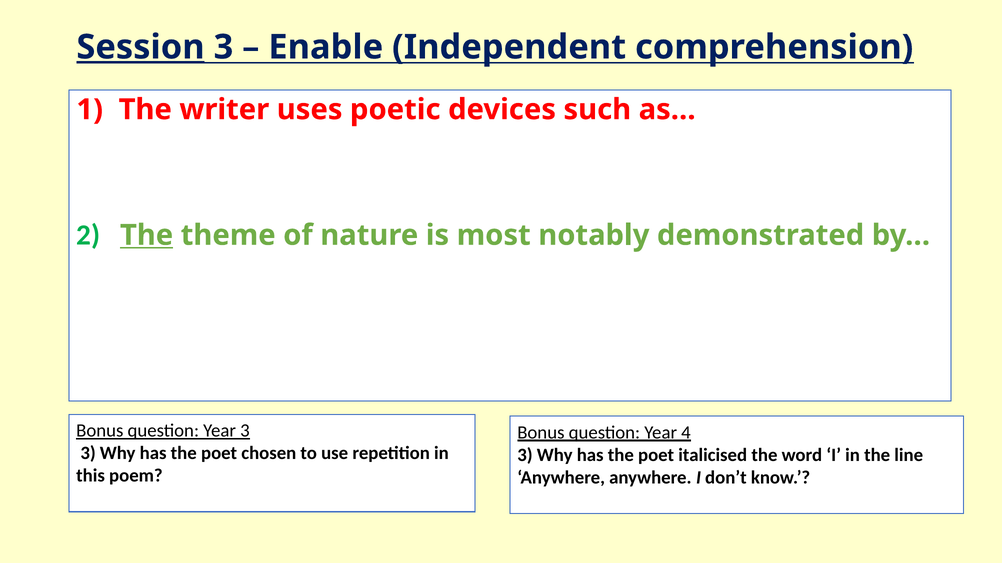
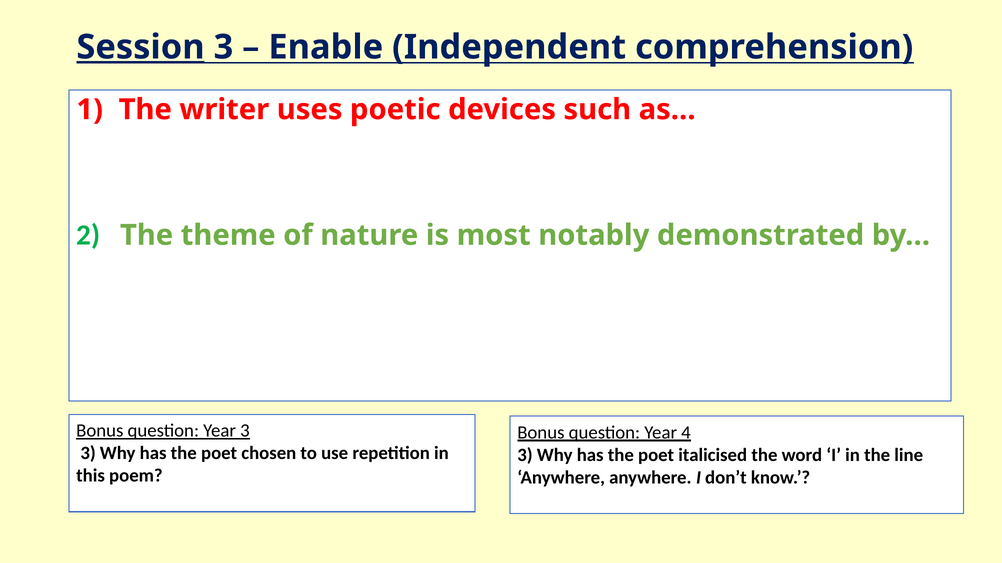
The underline: present -> none (147, 235)
